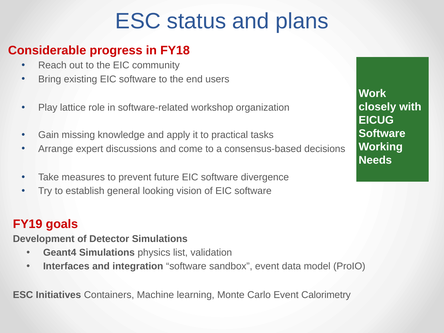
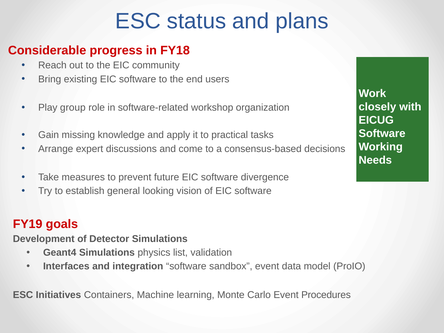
lattice: lattice -> group (73, 108)
Calorimetry: Calorimetry -> Procedures (326, 295)
